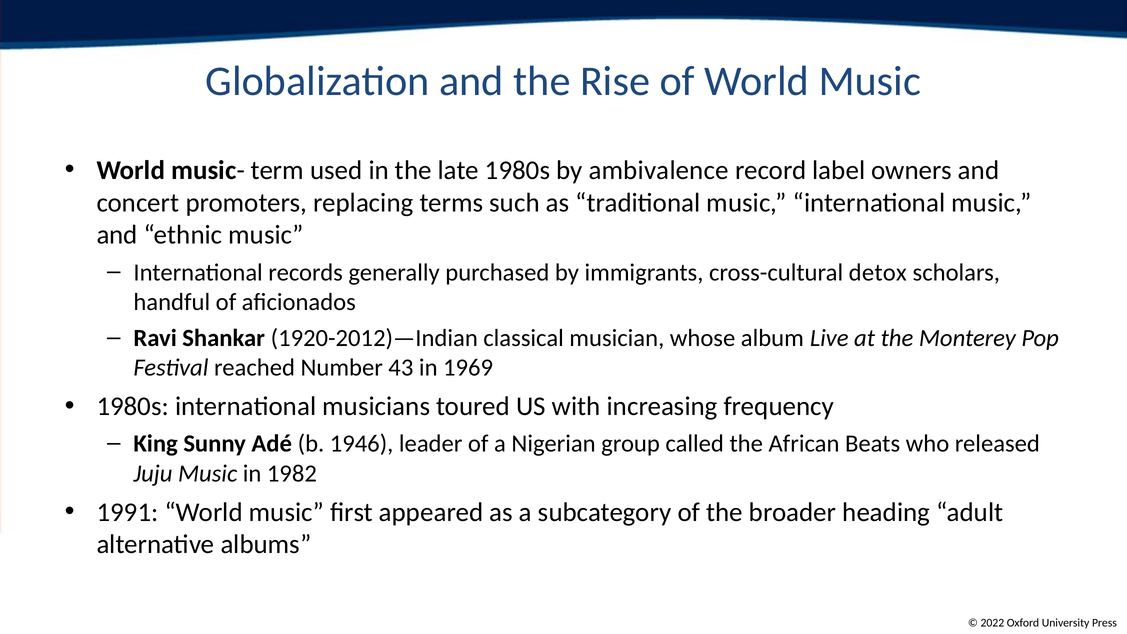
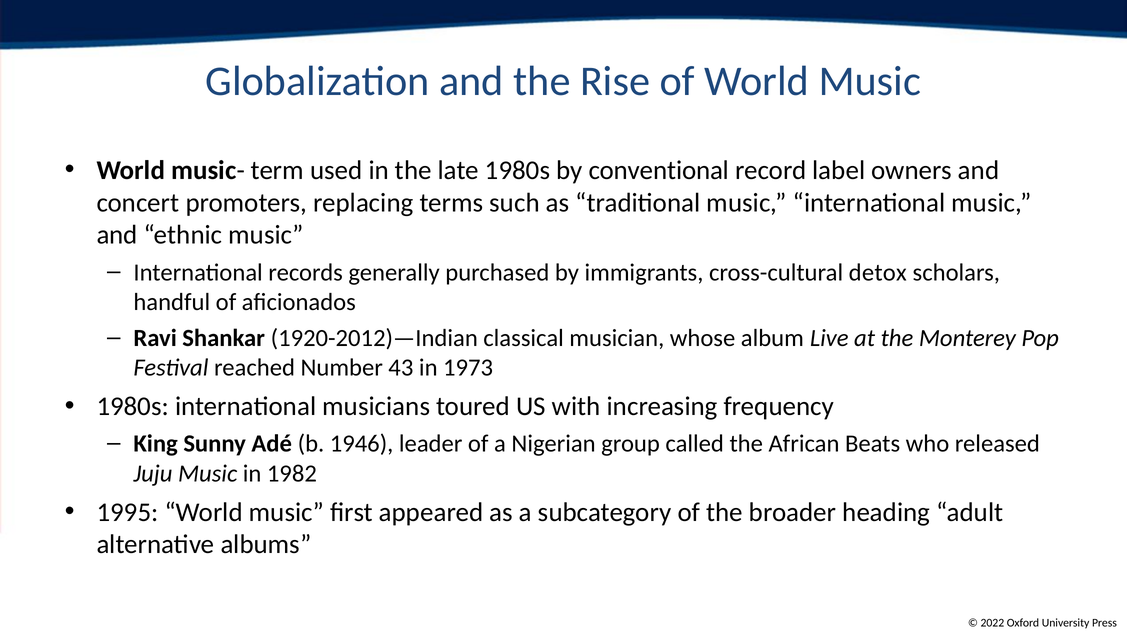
ambivalence: ambivalence -> conventional (659, 170)
1969: 1969 -> 1973 (468, 368)
1991: 1991 -> 1995 (127, 512)
